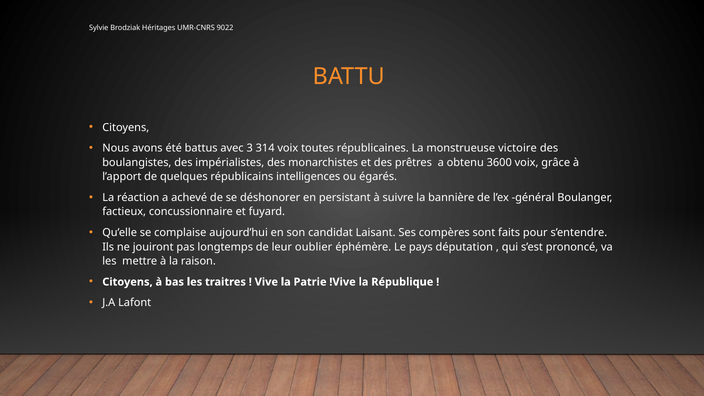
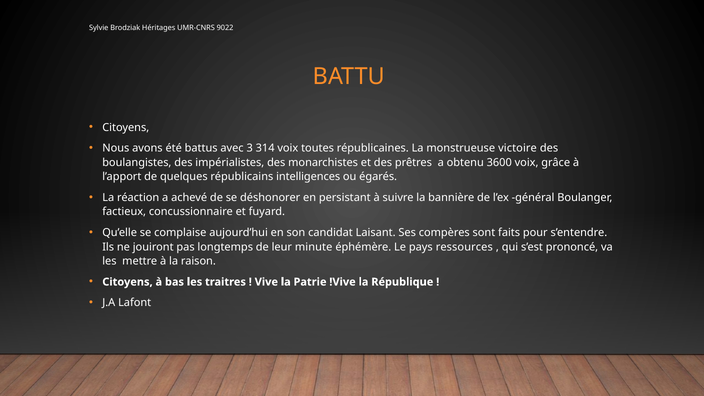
oublier: oublier -> minute (314, 247)
députation: députation -> ressources (464, 247)
